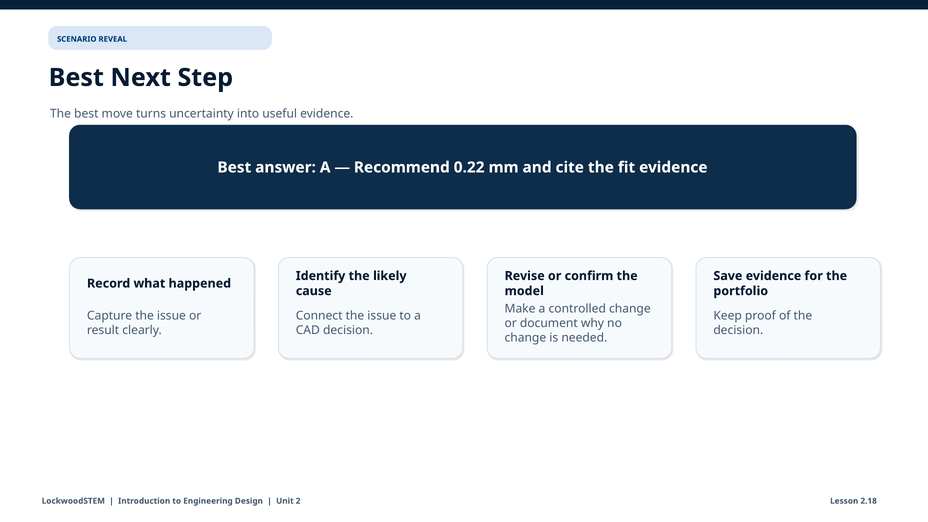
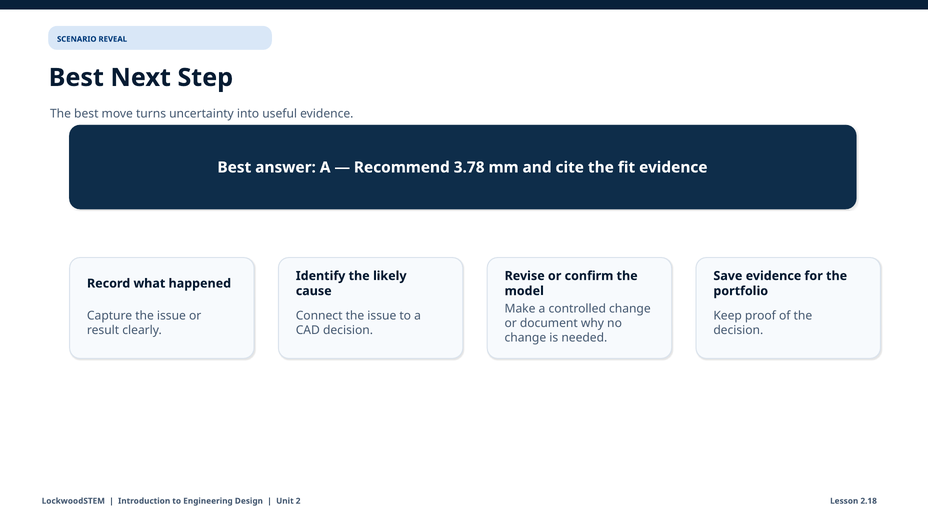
0.22: 0.22 -> 3.78 (469, 167)
